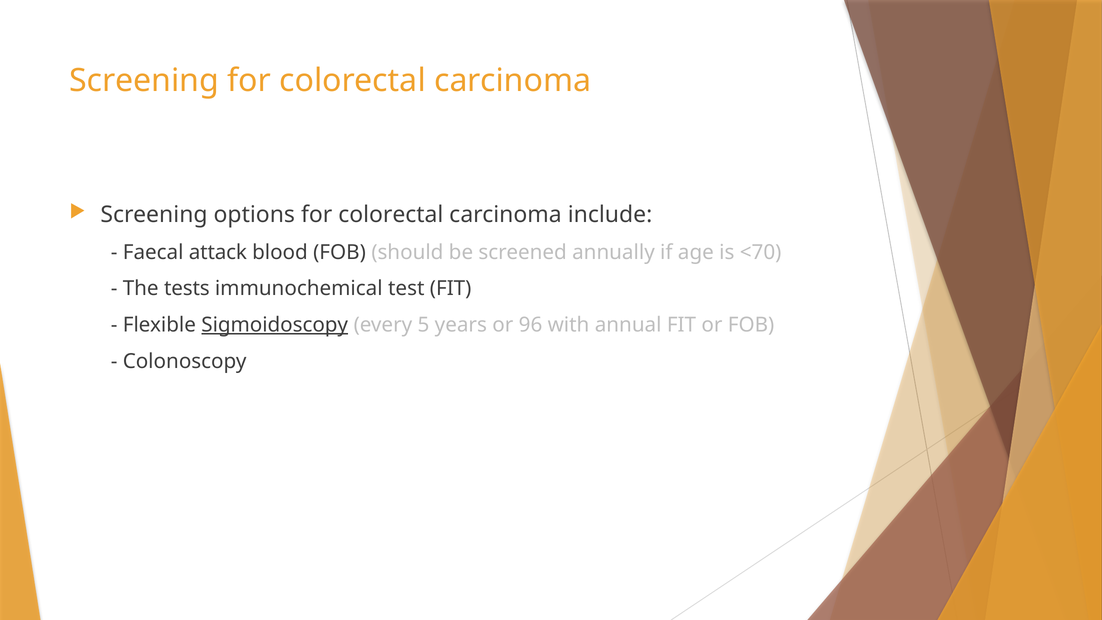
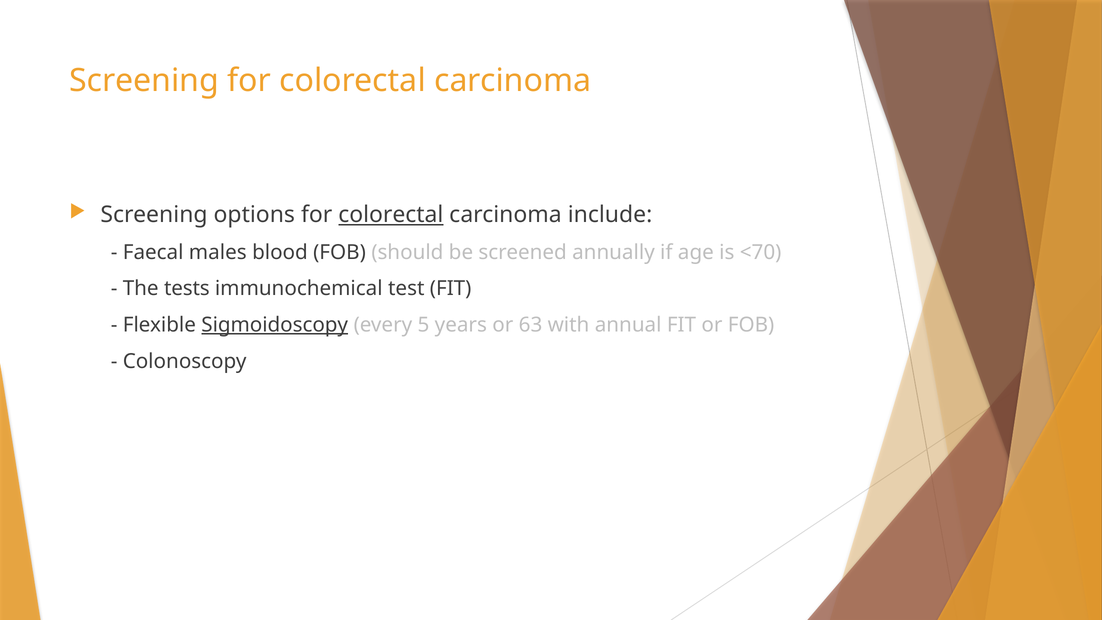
colorectal underline: none -> present (391, 215)
attack: attack -> males (218, 252)
96: 96 -> 63 (531, 325)
